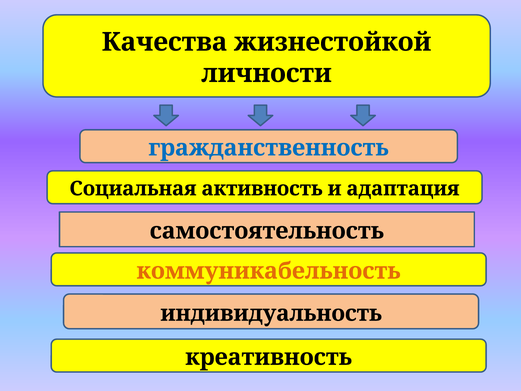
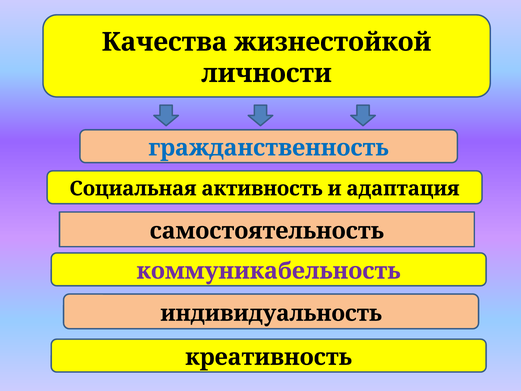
коммуникабельность colour: orange -> purple (269, 271)
